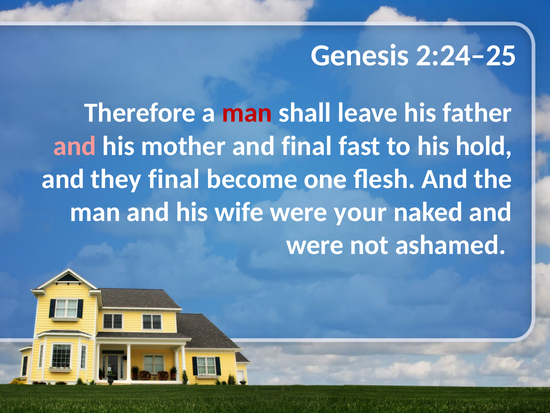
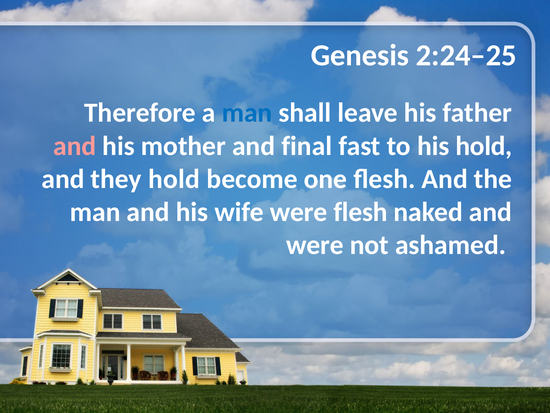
man colour: red -> blue (247, 113)
they final: final -> hold (174, 179)
were your: your -> flesh (361, 212)
